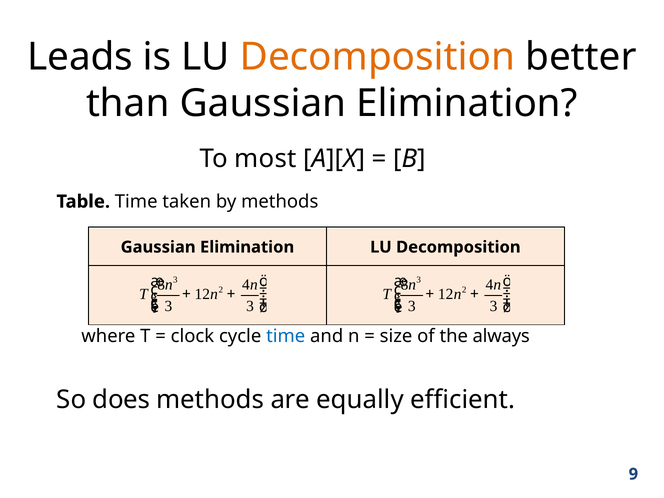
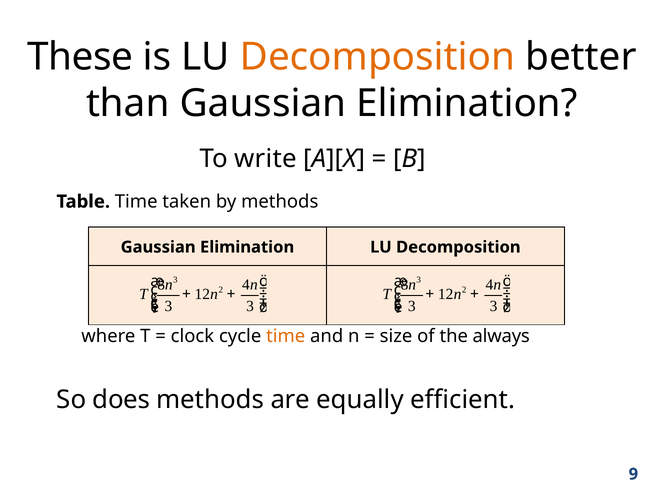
Leads: Leads -> These (80, 57)
most: most -> write (266, 159)
time colour: blue -> orange (286, 336)
